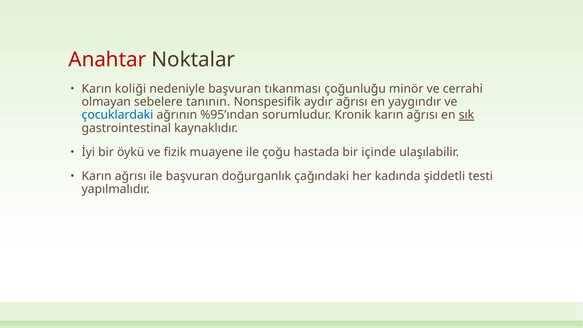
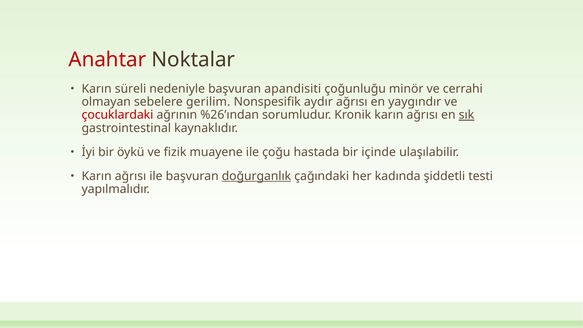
koliği: koliği -> süreli (130, 89)
tıkanması: tıkanması -> apandisiti (293, 89)
tanının: tanının -> gerilim (208, 102)
çocuklardaki colour: blue -> red (117, 115)
%95’ından: %95’ından -> %26’ından (230, 115)
doğurganlık underline: none -> present (256, 176)
